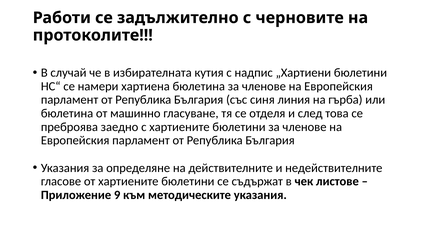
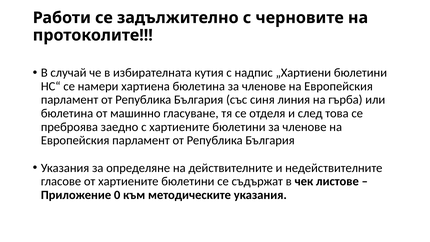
9: 9 -> 0 (117, 195)
